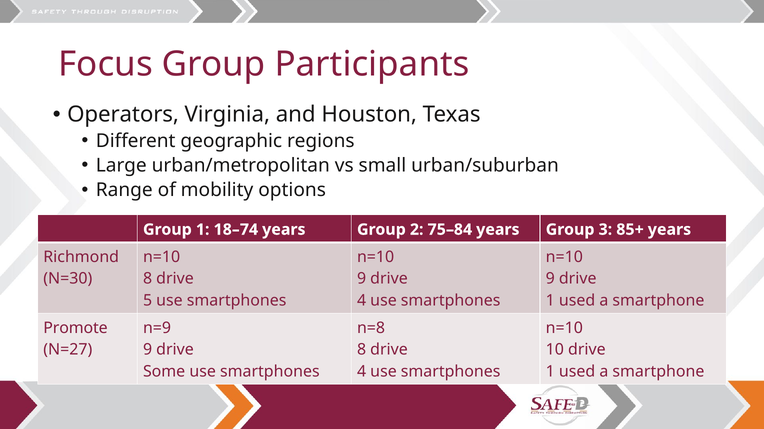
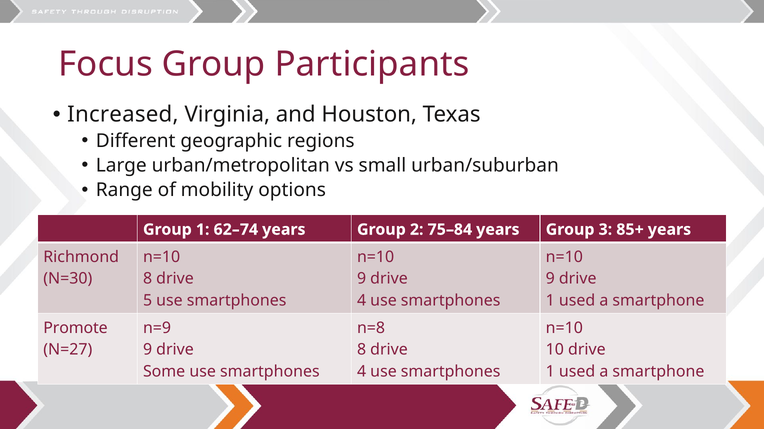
Operators: Operators -> Increased (123, 115)
18–74: 18–74 -> 62–74 (236, 230)
